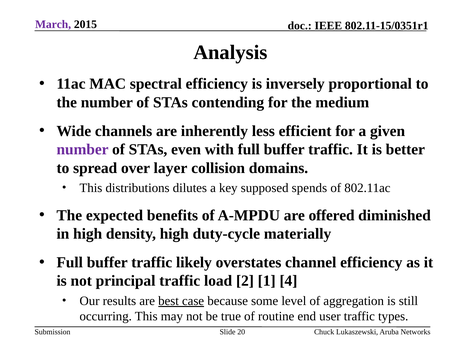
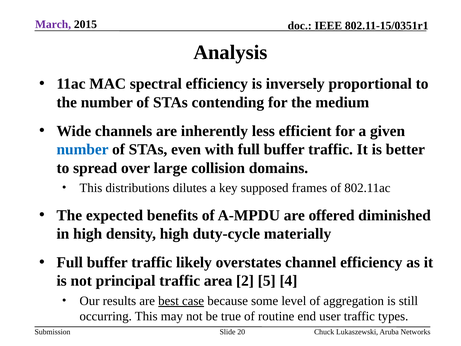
number colour: purple -> blue (83, 149)
layer: layer -> large (170, 168)
spends: spends -> frames (309, 188)
load: load -> area (218, 281)
1: 1 -> 5 (267, 281)
